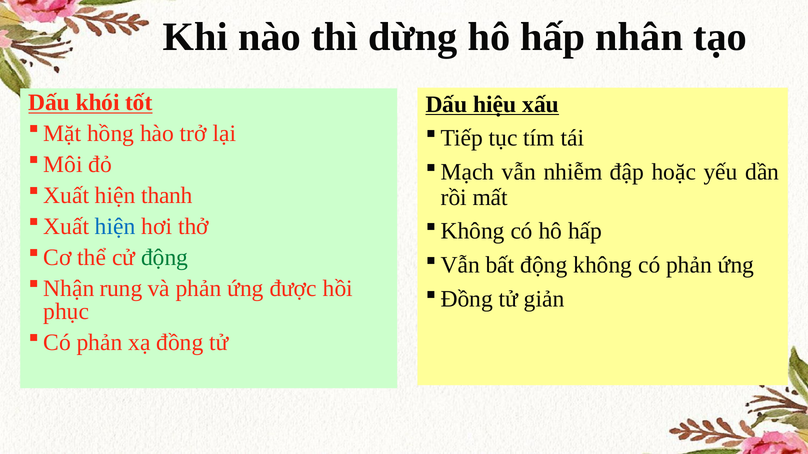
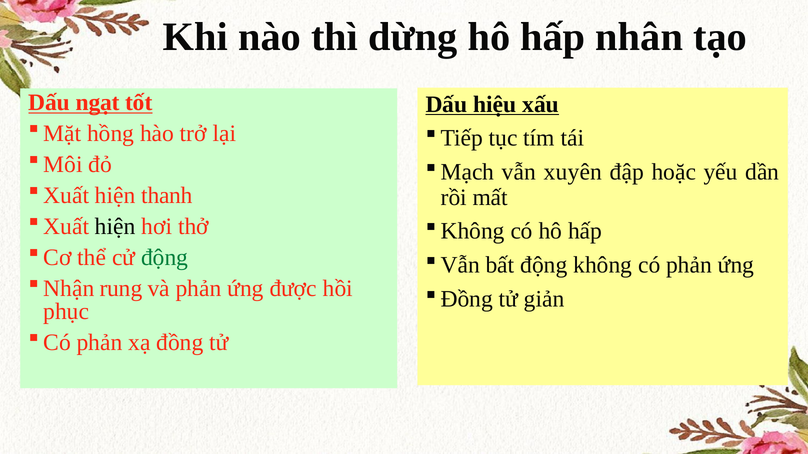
khói: khói -> ngạt (98, 103)
nhiễm: nhiễm -> xuyên (573, 172)
hiện colour: blue -> black (115, 227)
